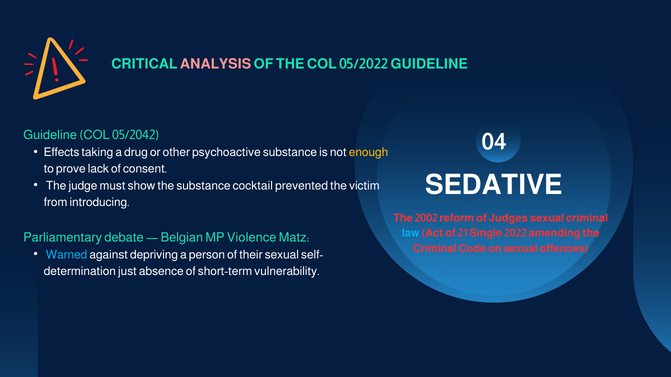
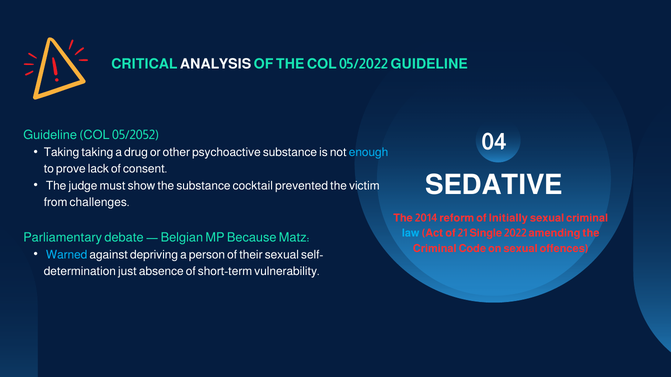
ANALYSIS colour: pink -> white (216, 64)
05/2042: 05/2042 -> 05/2052 (136, 135)
Effects: Effects -> Taking (62, 152)
enough colour: yellow -> light blue (369, 152)
introducing: introducing -> challenges (99, 202)
2002: 2002 -> 2014 (426, 218)
Judges: Judges -> Initially (508, 218)
Violence: Violence -> Because (252, 238)
